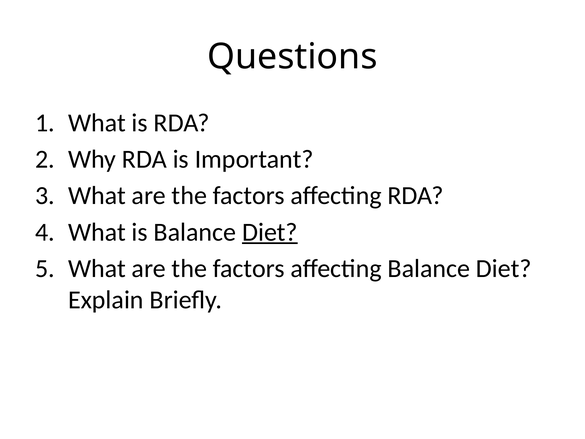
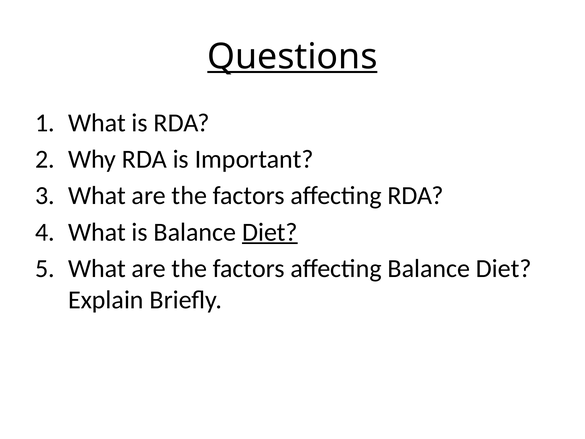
Questions underline: none -> present (292, 57)
